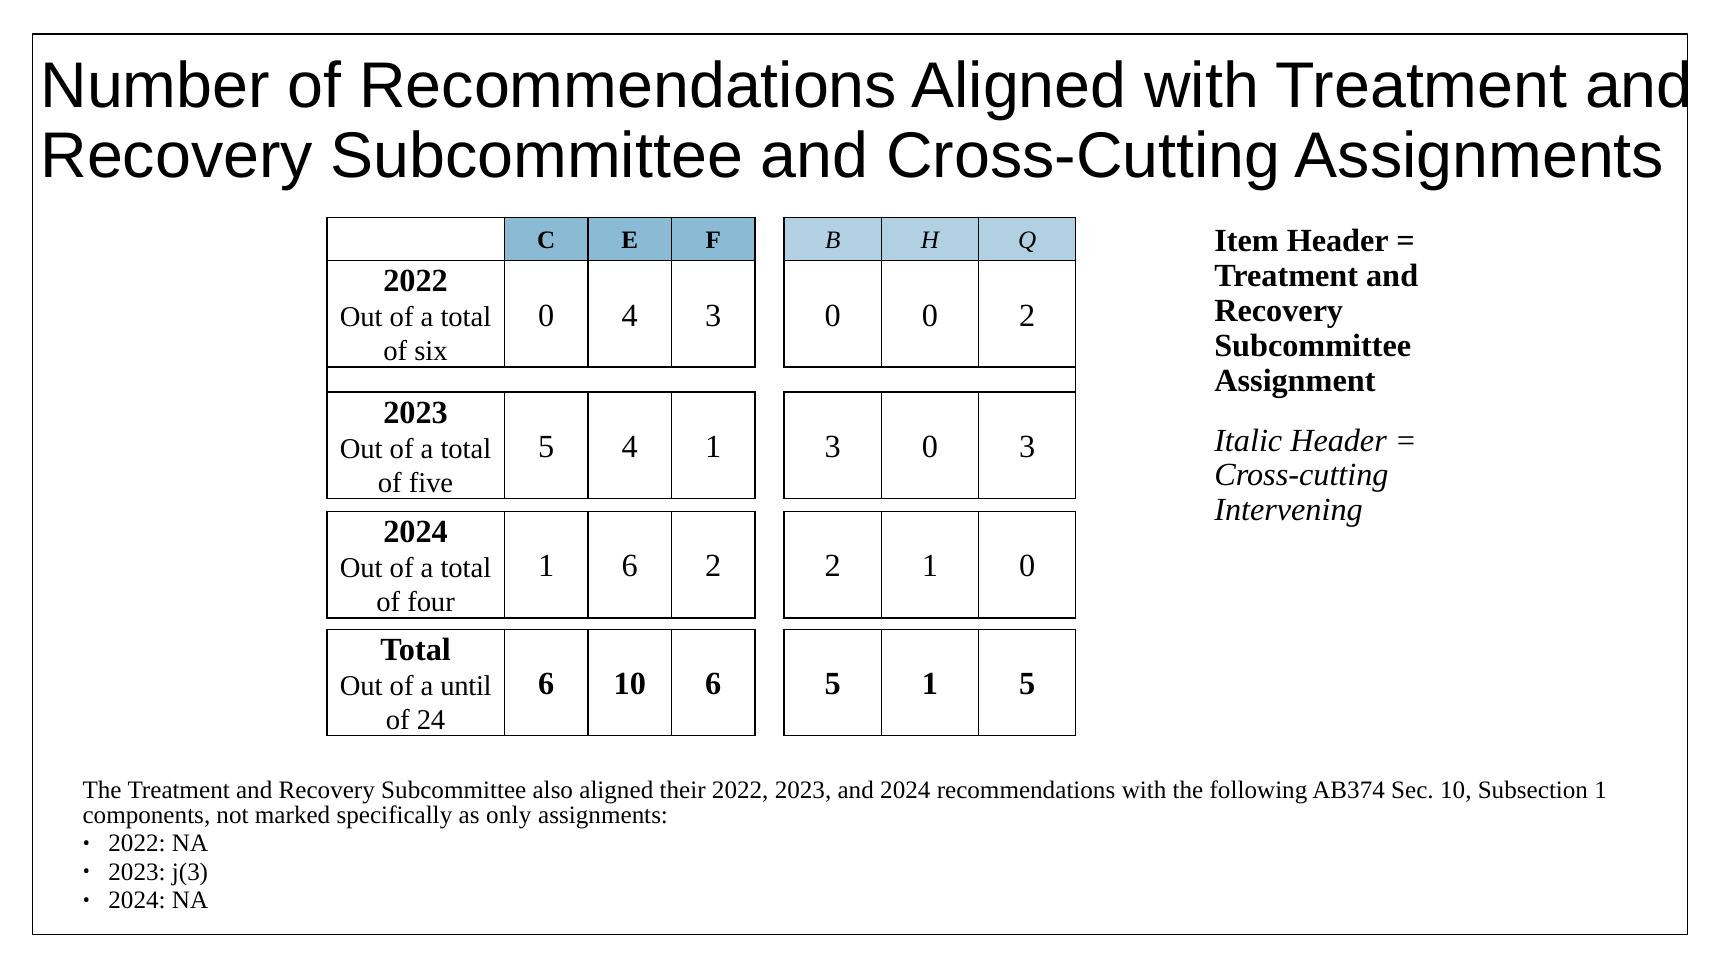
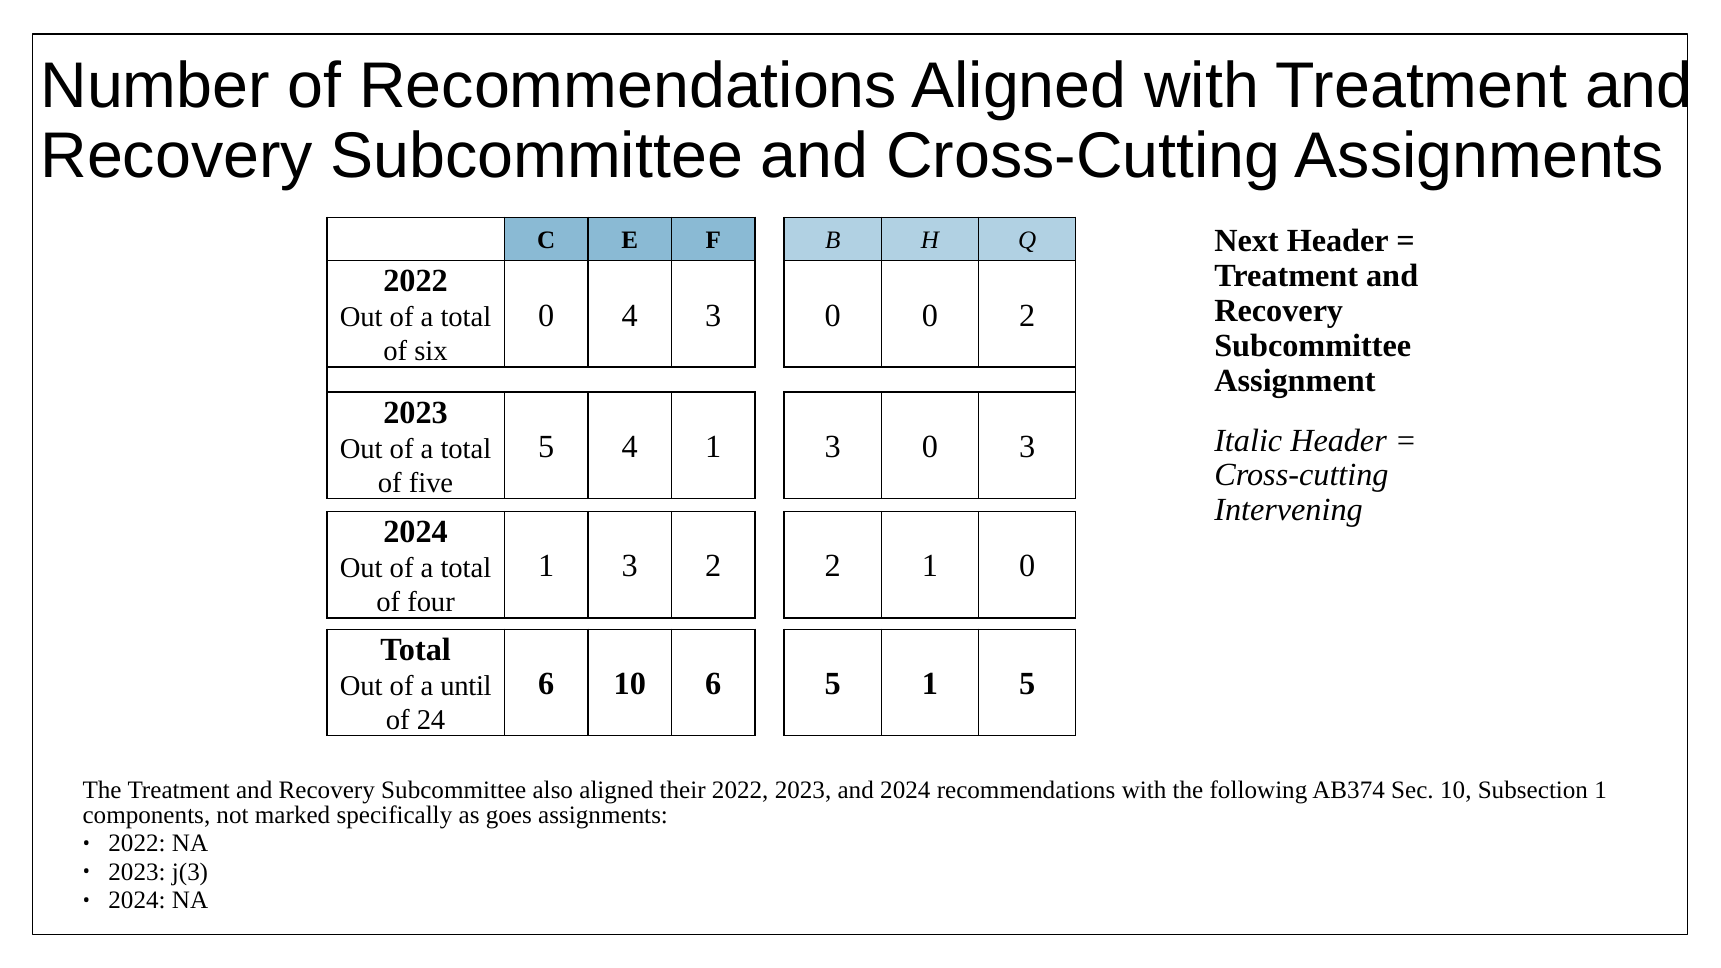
Item: Item -> Next (1247, 241)
6: 6 -> 3 (630, 566)
only: only -> goes (509, 815)
